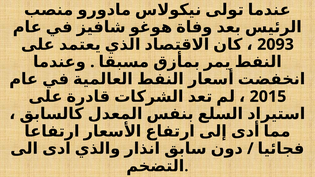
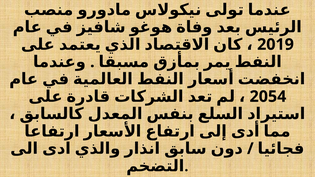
2093: 2093 -> 2019 (275, 45)
2015: 2015 -> 2054 (268, 97)
